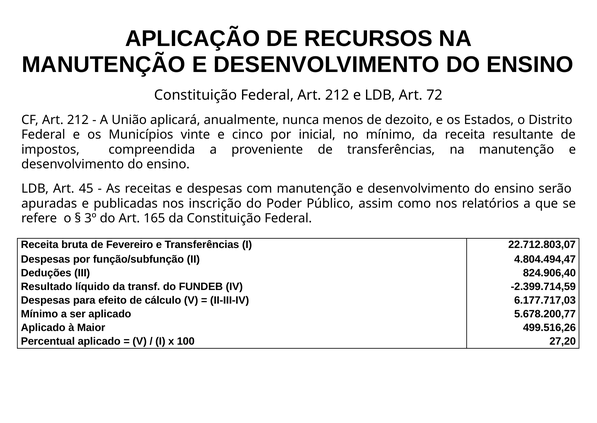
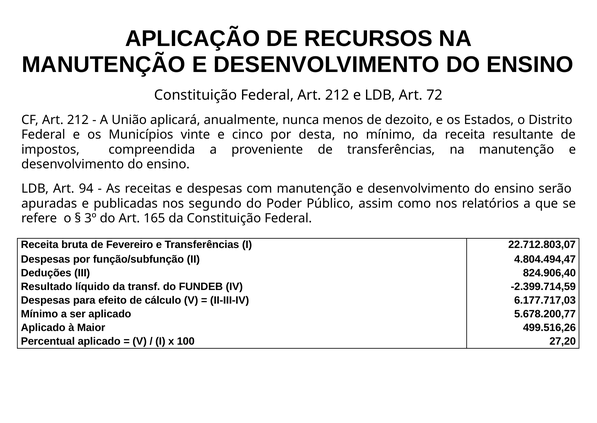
inicial: inicial -> desta (317, 134)
45: 45 -> 94 (86, 188)
inscrição: inscrição -> segundo (215, 203)
